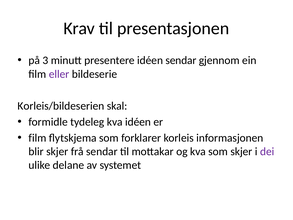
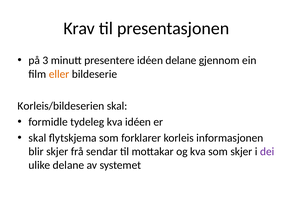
idéen sendar: sendar -> delane (181, 60)
eller colour: purple -> orange (59, 74)
film: film -> skal (37, 138)
